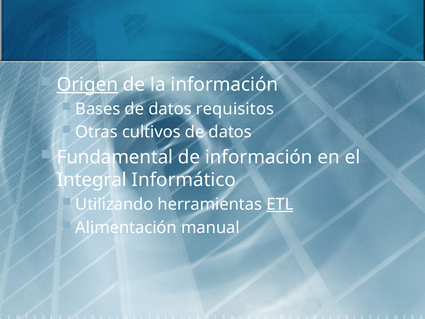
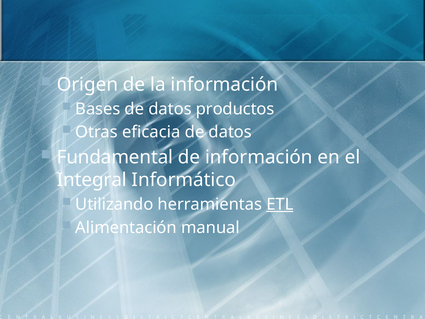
Origen underline: present -> none (87, 85)
requisitos: requisitos -> productos (235, 109)
cultivos: cultivos -> eficacia (151, 132)
